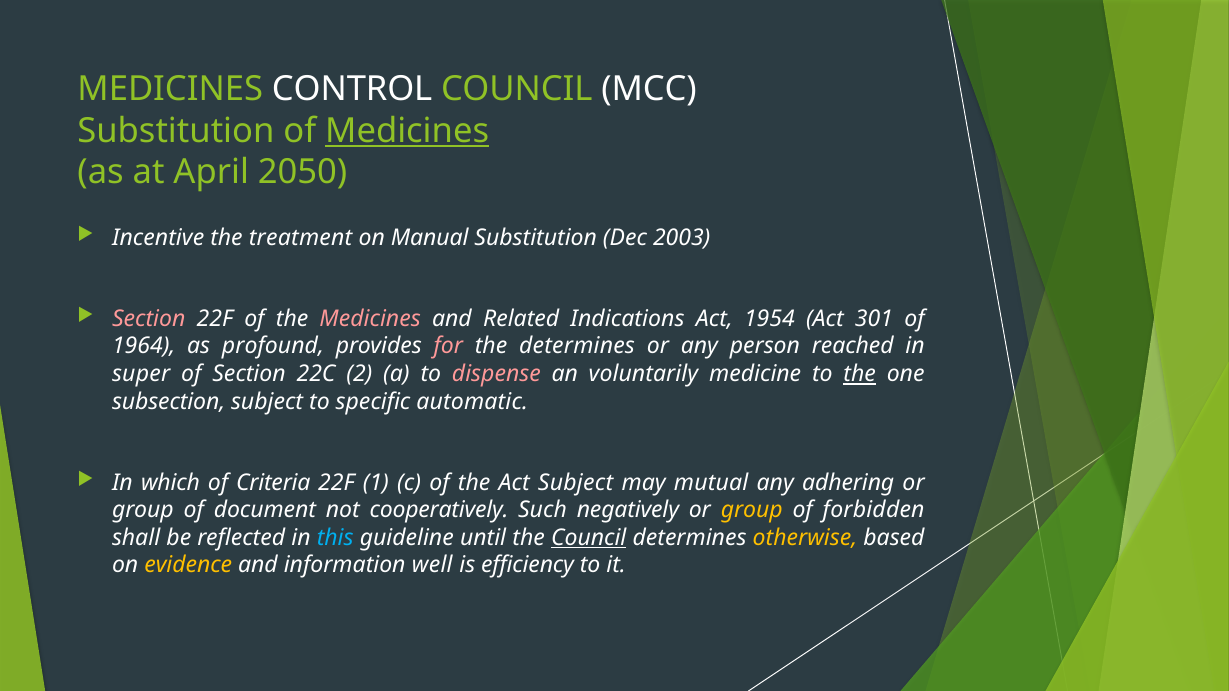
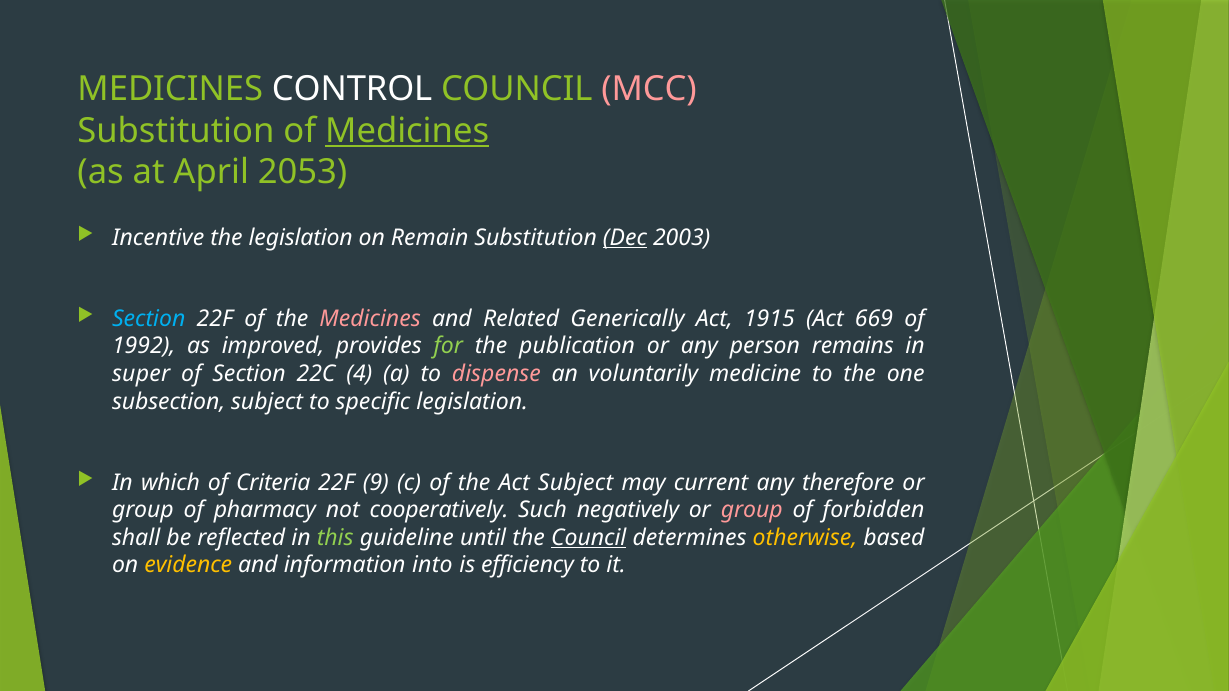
MCC colour: white -> pink (649, 89)
2050: 2050 -> 2053 (303, 172)
the treatment: treatment -> legislation (301, 238)
Manual: Manual -> Remain (430, 238)
Dec underline: none -> present (625, 238)
Section colour: pink -> light blue (149, 319)
Indications: Indications -> Generically (628, 319)
1954: 1954 -> 1915 (769, 319)
301: 301 -> 669 (874, 319)
1964: 1964 -> 1992 (144, 346)
profound: profound -> improved (273, 346)
for colour: pink -> light green (448, 346)
the determines: determines -> publication (577, 346)
reached: reached -> remains (853, 346)
2: 2 -> 4 (359, 374)
the underline: present -> none (860, 374)
specific automatic: automatic -> legislation (472, 402)
1: 1 -> 9 (376, 483)
mutual: mutual -> current (711, 483)
adhering: adhering -> therefore (848, 483)
document: document -> pharmacy (265, 510)
group colour: yellow -> pink (752, 510)
this colour: light blue -> light green (335, 538)
well: well -> into (432, 566)
